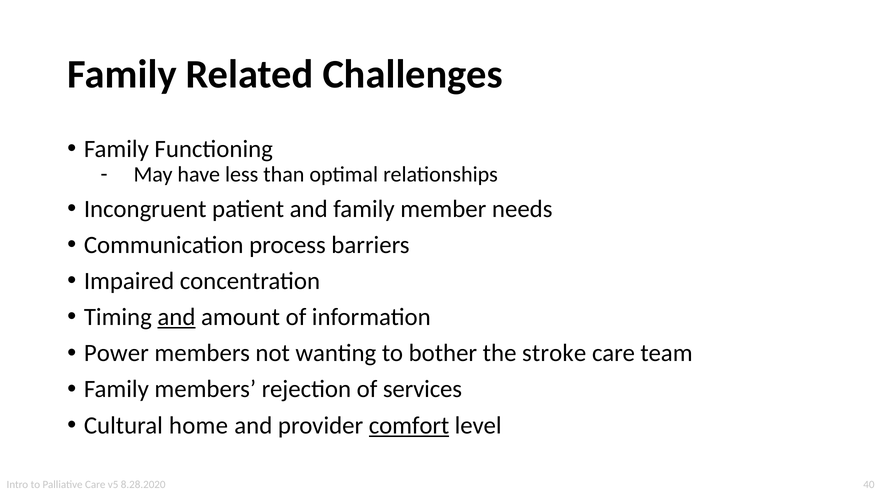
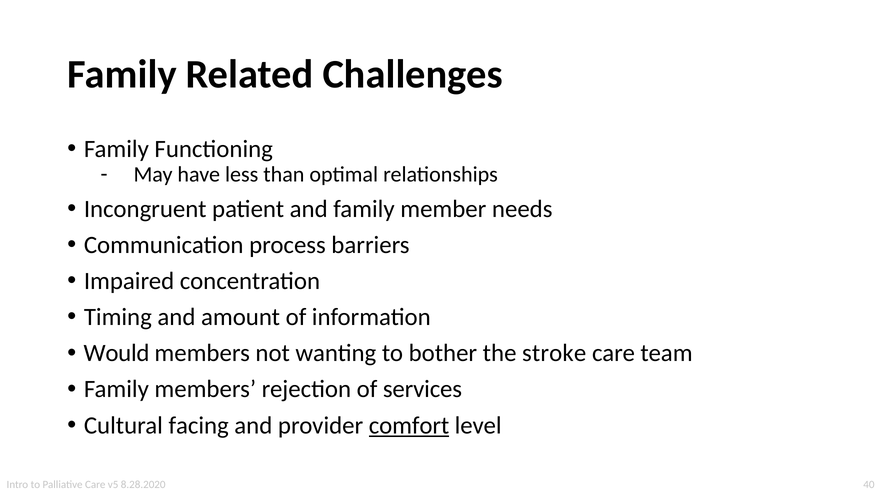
and underline: present -> none (176, 317)
Power: Power -> Would (117, 353)
home: home -> facing (199, 425)
